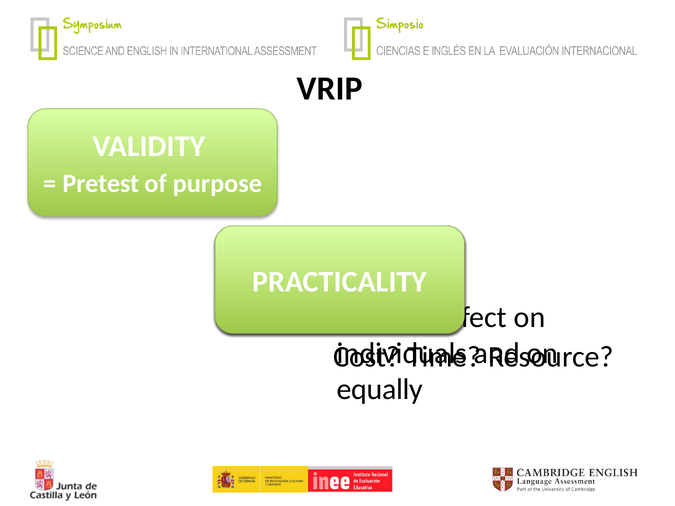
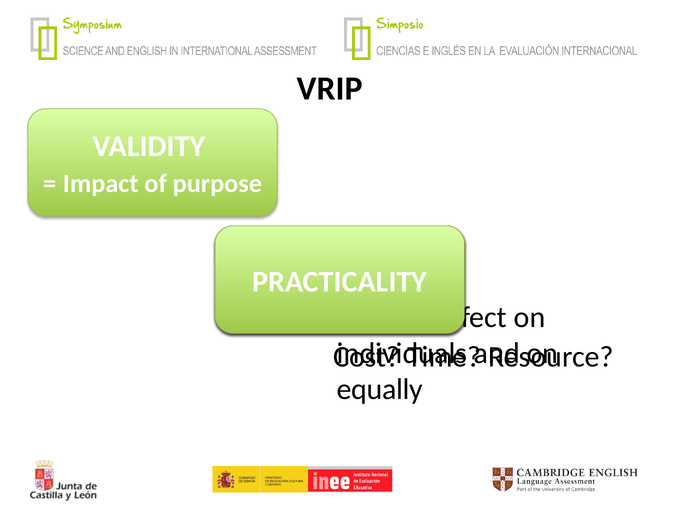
Pretest: Pretest -> Impact (101, 184)
